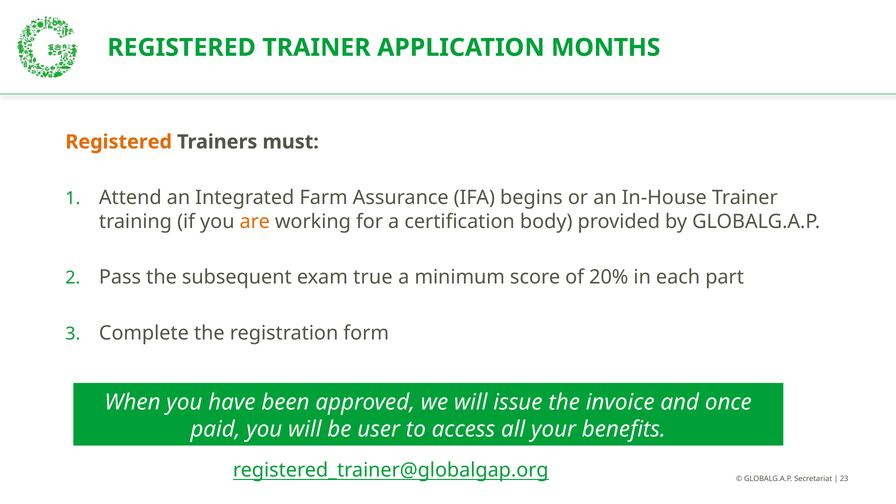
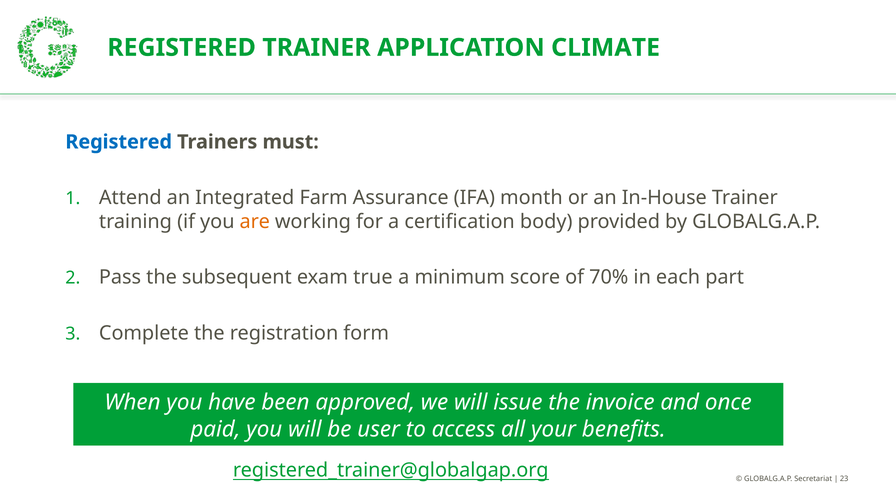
MONTHS: MONTHS -> CLIMATE (606, 48)
Registered colour: orange -> blue (119, 142)
begins: begins -> month (531, 198)
20%: 20% -> 70% (609, 277)
